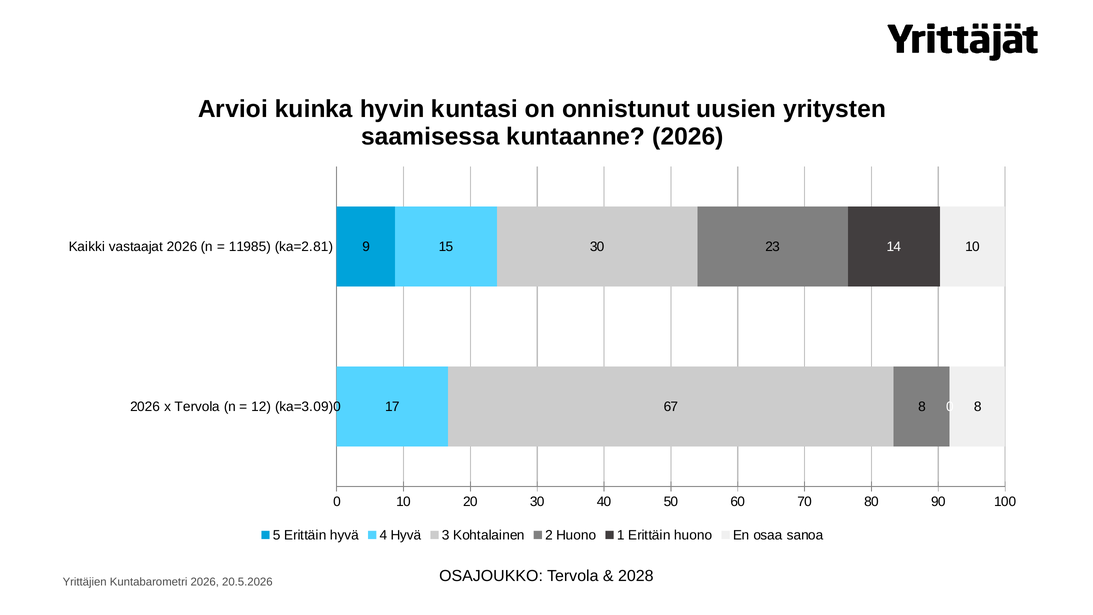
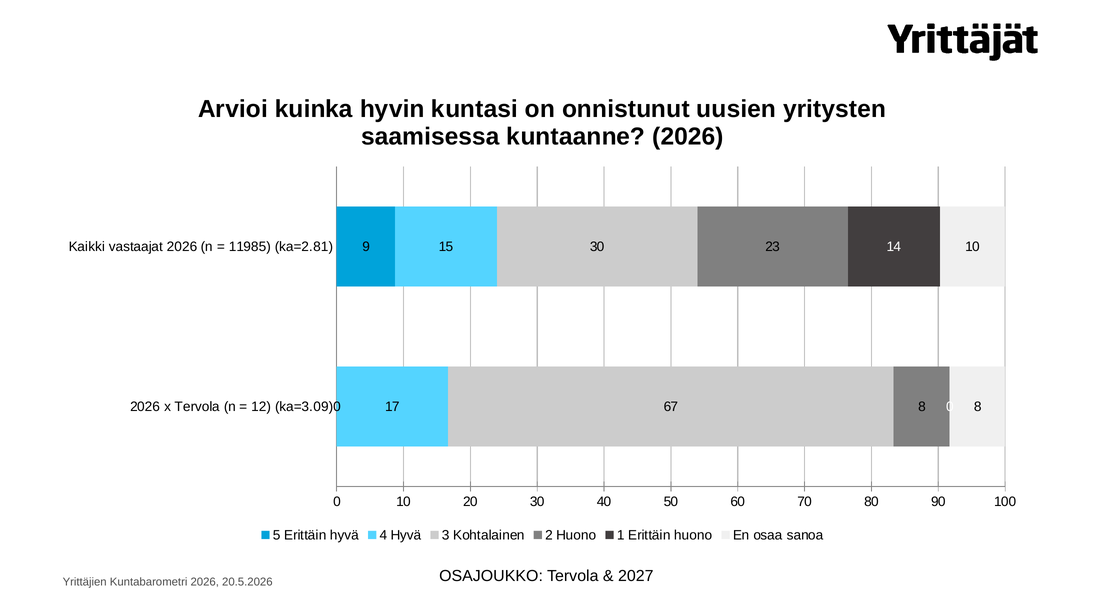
2028: 2028 -> 2027 (636, 576)
